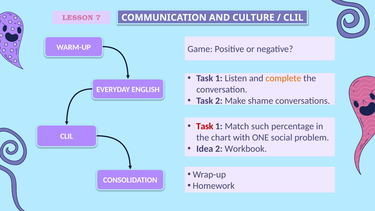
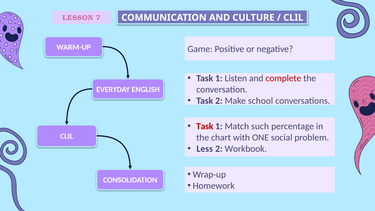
complete colour: orange -> red (283, 78)
shame: shame -> school (261, 101)
Idea: Idea -> Less (205, 149)
